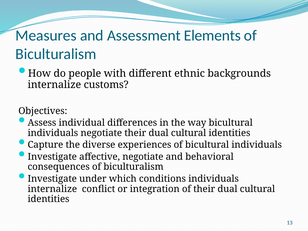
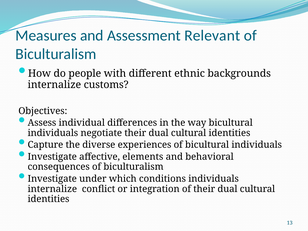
Elements: Elements -> Relevant (212, 36)
affective negotiate: negotiate -> elements (143, 157)
